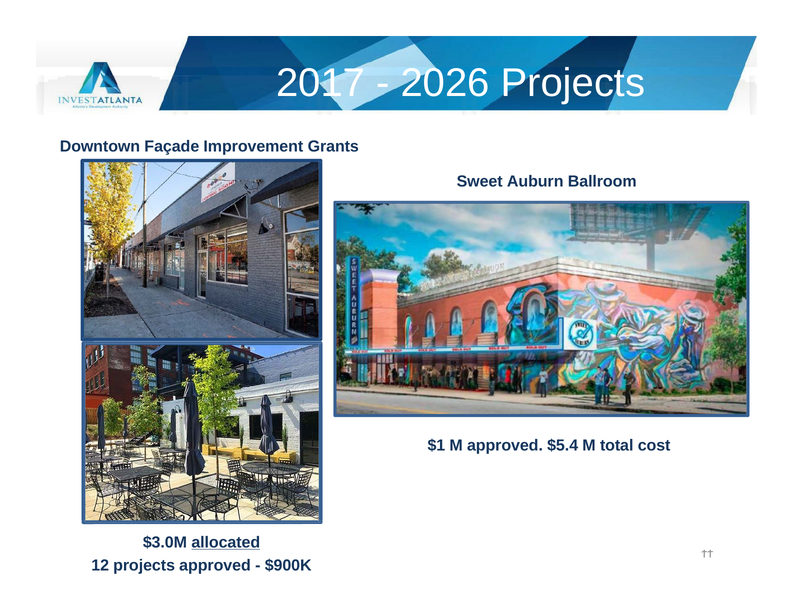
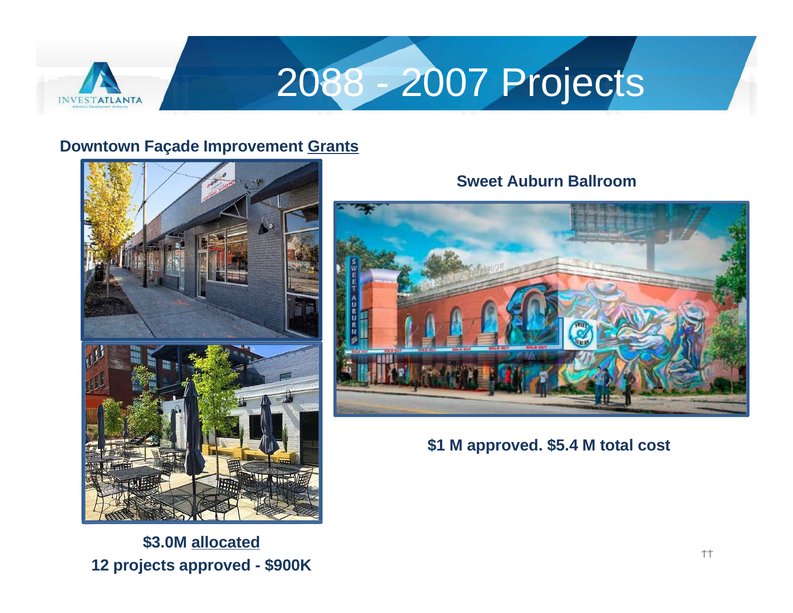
2017: 2017 -> 2088 (321, 83)
2026: 2026 -> 2007 (445, 83)
Grants underline: none -> present (333, 146)
